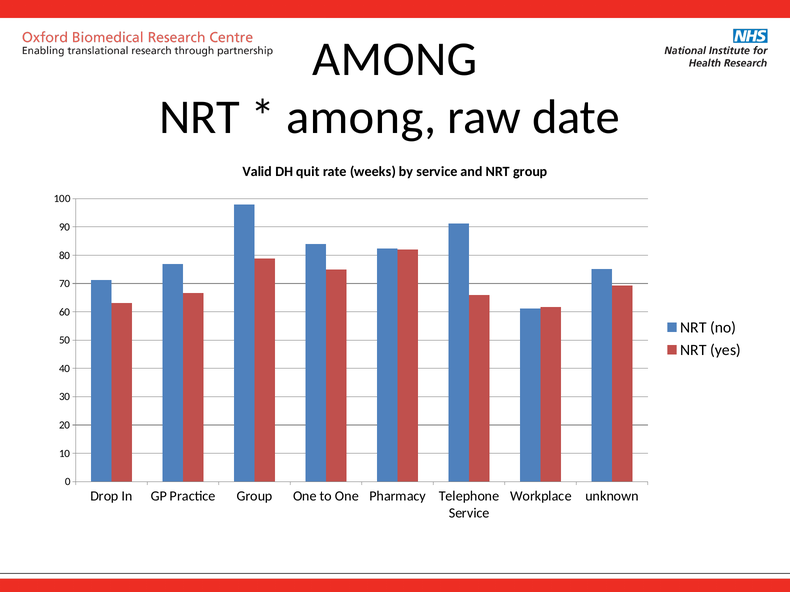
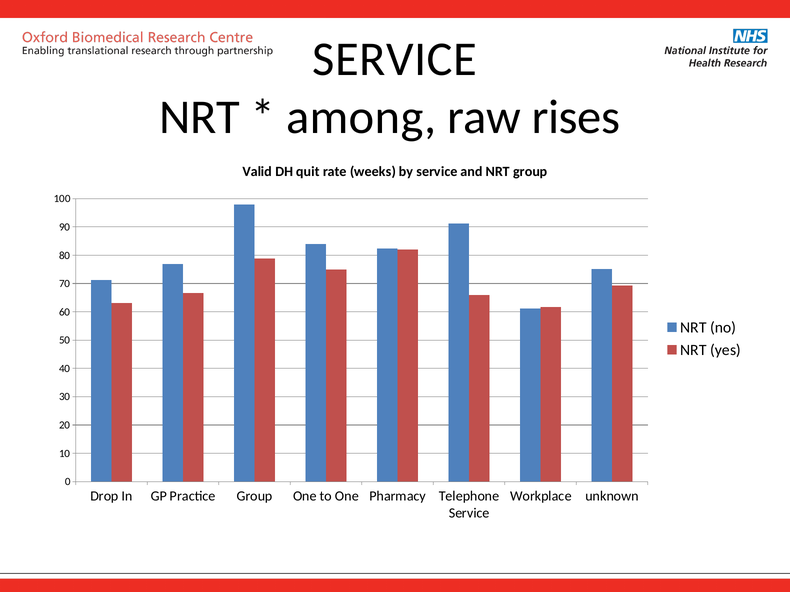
AMONG: AMONG -> SERVICE (395, 59)
date: date -> rises (576, 117)
